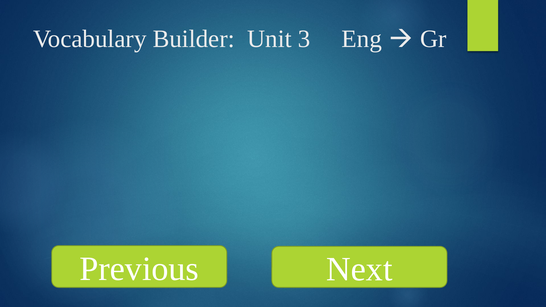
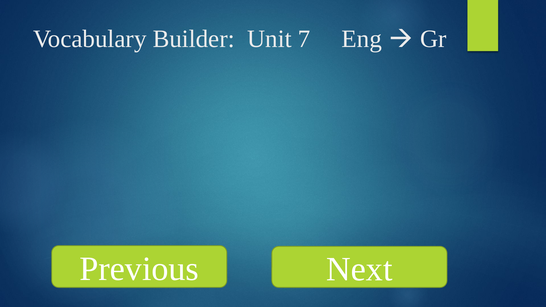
3: 3 -> 7 (304, 39)
